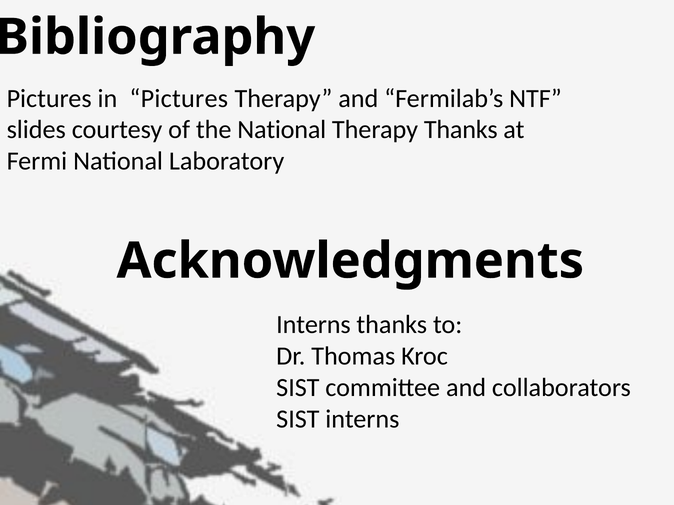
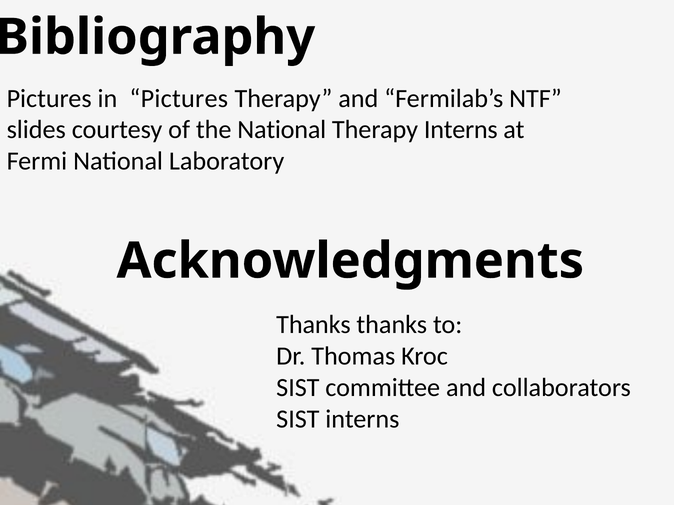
Therapy Thanks: Thanks -> Interns (461, 130)
Interns: Interns -> Thanks (313, 325)
